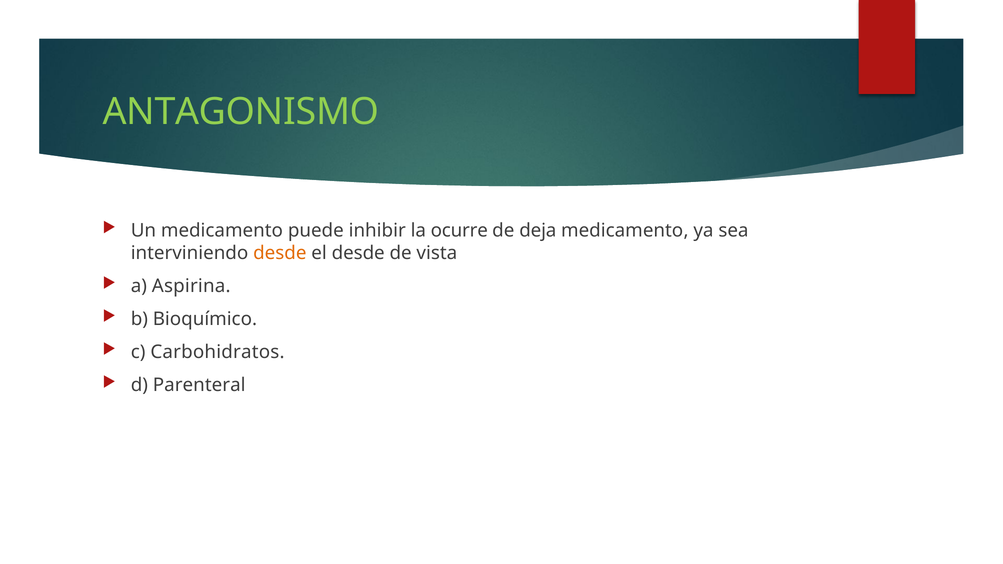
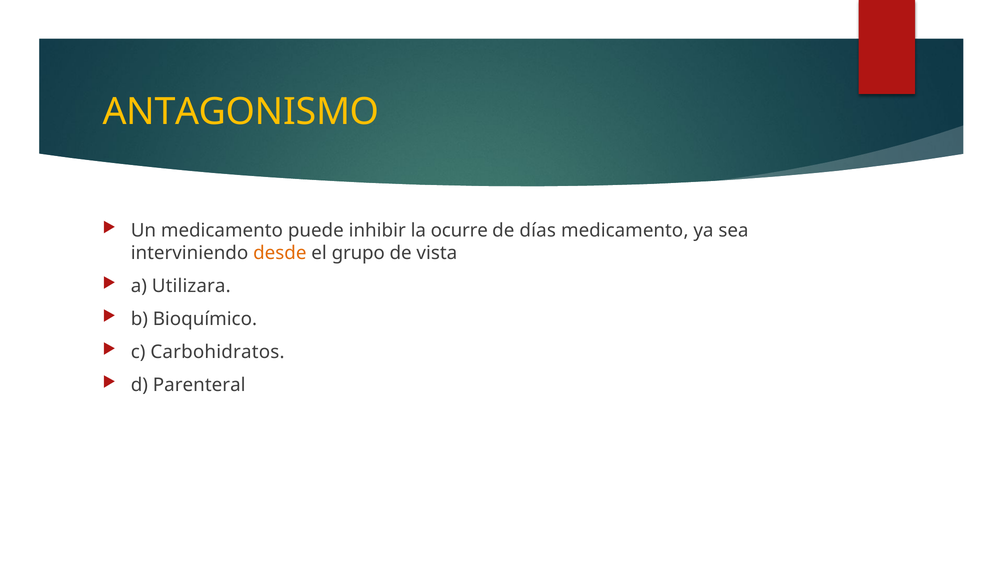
ANTAGONISMO colour: light green -> yellow (241, 112)
deja: deja -> días (538, 231)
el desde: desde -> grupo (358, 253)
Aspirina: Aspirina -> Utilizara (191, 286)
